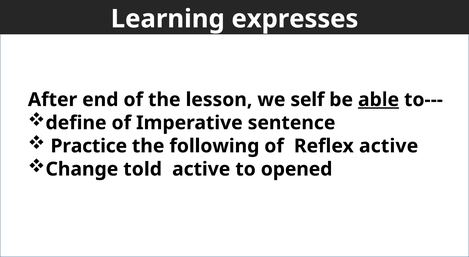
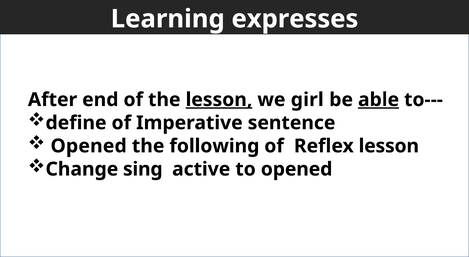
lesson underline: none -> present (219, 100)
self: self -> girl (307, 100)
Practice: Practice -> Opened (89, 146)
Reflex active: active -> lesson (389, 146)
told: told -> sing (143, 169)
